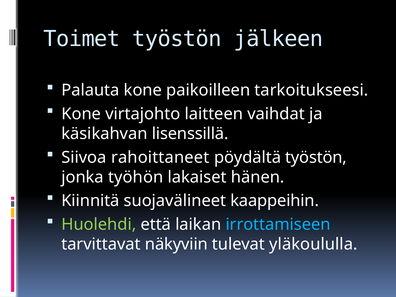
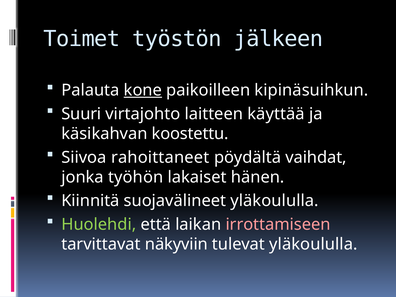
kone underline: none -> present (143, 90)
tarkoitukseesi: tarkoitukseesi -> kipinäsuihkun (311, 90)
Kone: Kone -> Suuri (81, 114)
vaihdat: vaihdat -> käyttää (276, 114)
lisenssillä: lisenssillä -> koostettu (190, 134)
pöydältä työstön: työstön -> vaihdat (316, 157)
suojavälineet kaappeihin: kaappeihin -> yläkoululla (275, 201)
irrottamiseen colour: light blue -> pink (278, 224)
